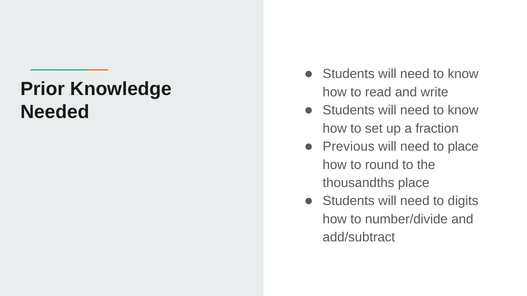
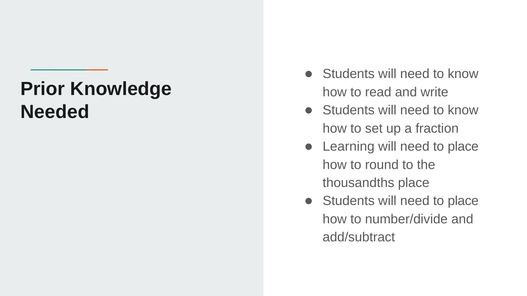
Previous: Previous -> Learning (349, 147)
digits: digits -> place (463, 201)
